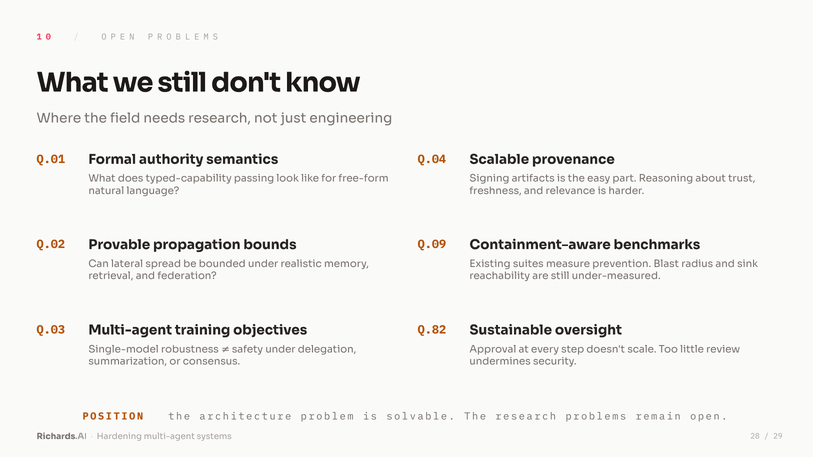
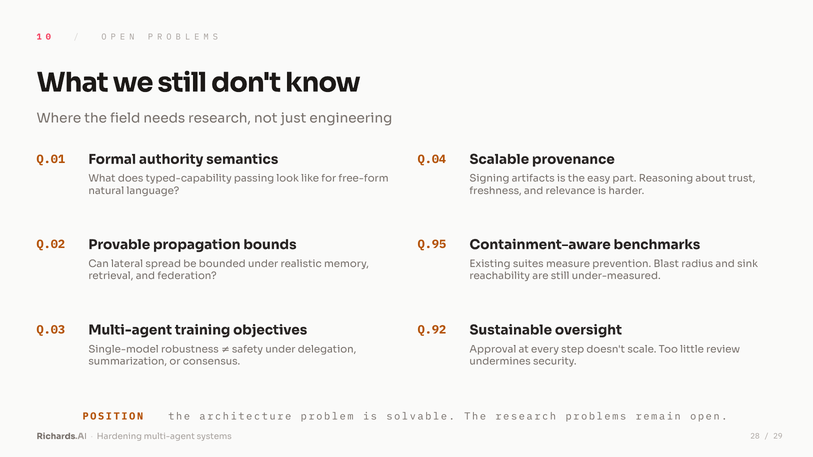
Q.09: Q.09 -> Q.95 (432, 245)
Q.82: Q.82 -> Q.92 (432, 330)
